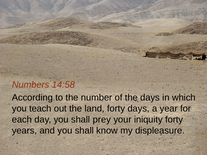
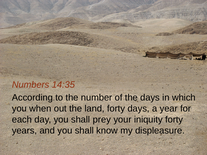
14:58: 14:58 -> 14:35 (63, 85)
teach: teach -> when (40, 109)
